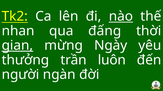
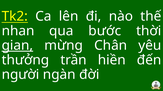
nào underline: present -> none (121, 16)
đấng: đấng -> bước (105, 31)
Ngày: Ngày -> Chân (111, 46)
luôn: luôn -> hiền (112, 60)
